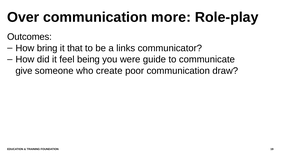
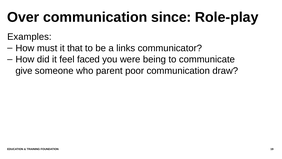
more: more -> since (171, 17)
Outcomes: Outcomes -> Examples (29, 37)
bring: bring -> must (47, 48)
being: being -> faced (88, 59)
guide: guide -> being (154, 59)
create: create -> parent (109, 71)
